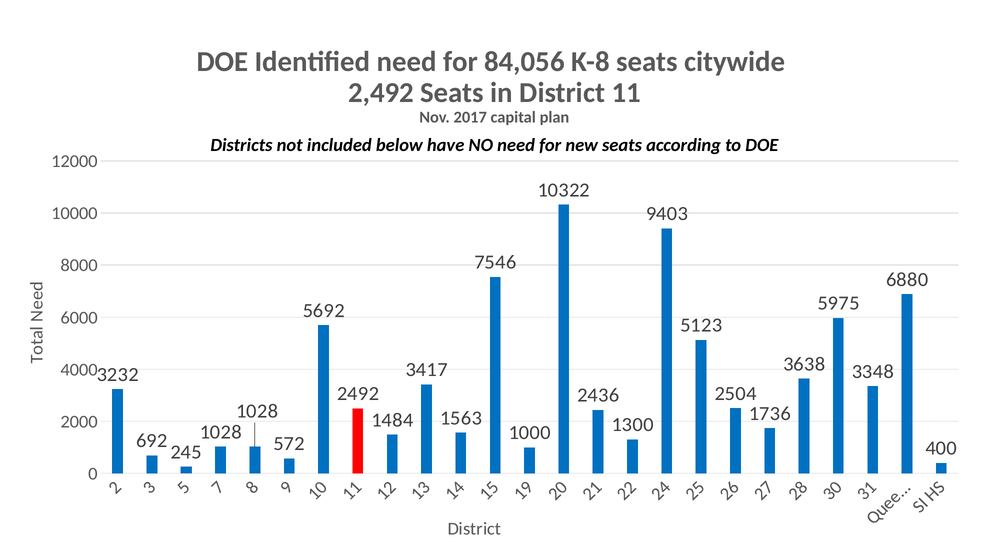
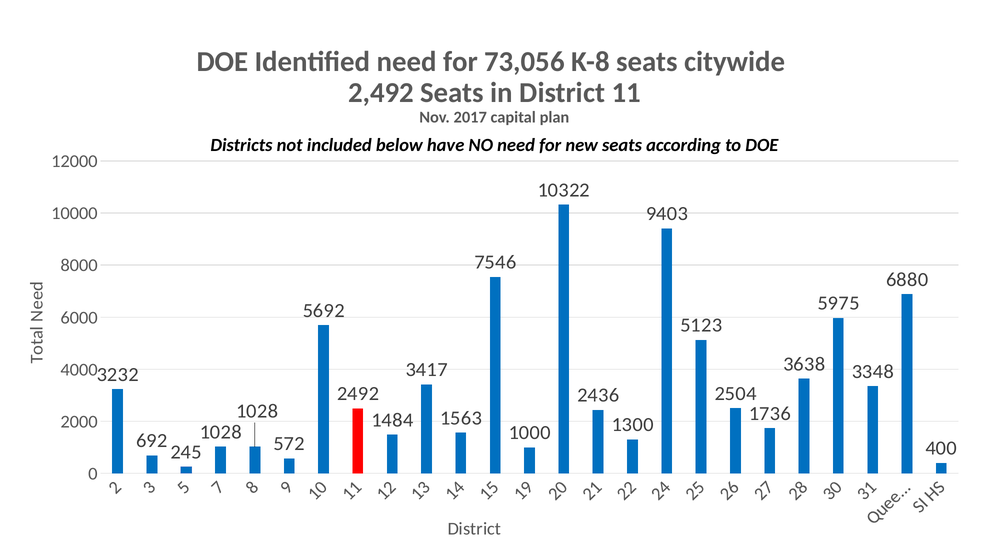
84,056: 84,056 -> 73,056 (524, 62)
